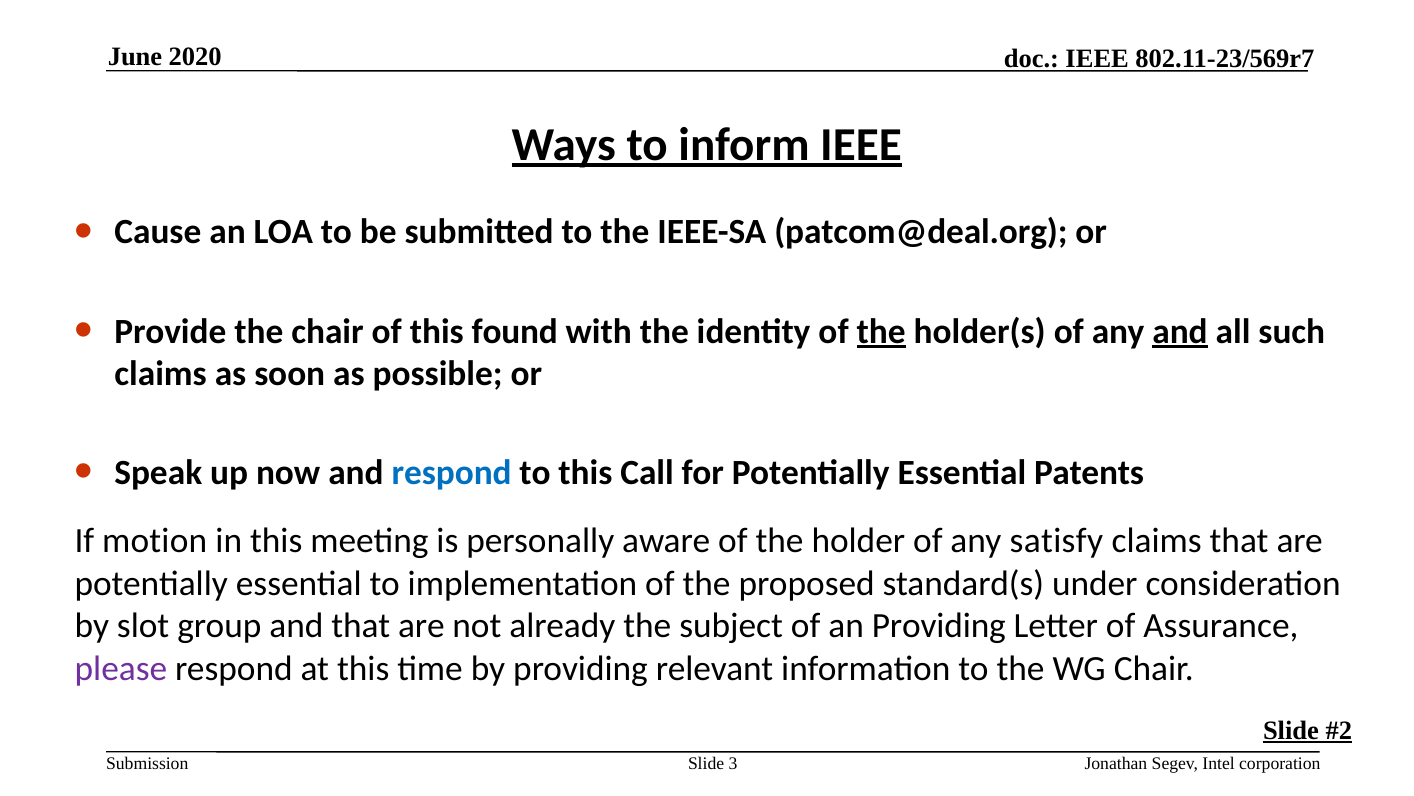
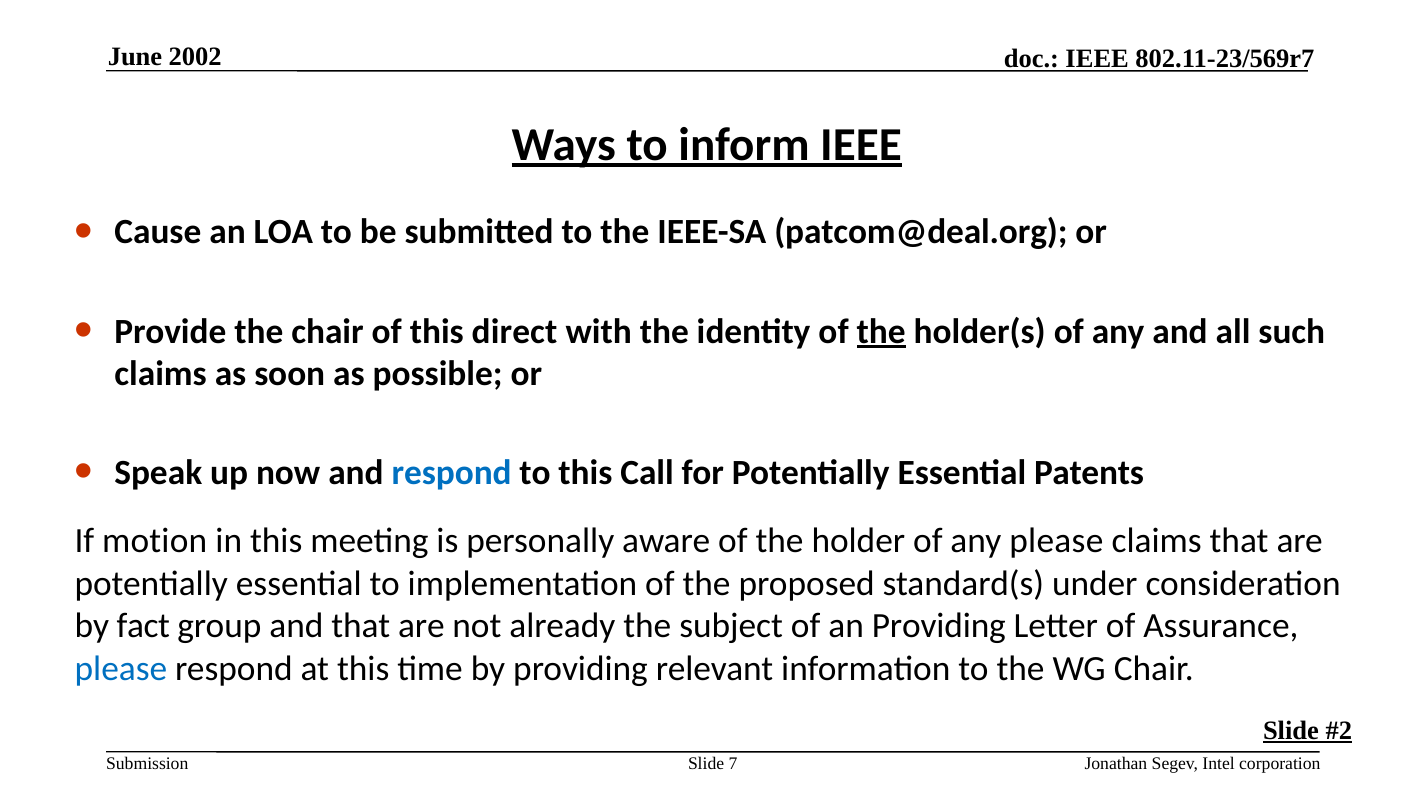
2020: 2020 -> 2002 (195, 56)
found: found -> direct (515, 331)
and underline: present -> none (1180, 331)
any satisfy: satisfy -> please (1056, 541)
slot: slot -> fact (143, 625)
please colour: purple -> blue (121, 668)
3: 3 -> 7 (733, 763)
